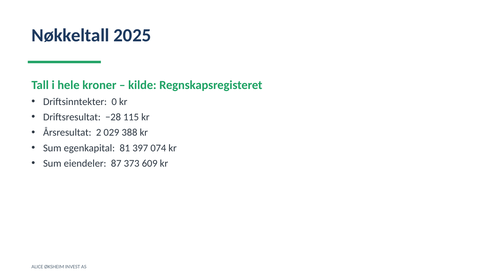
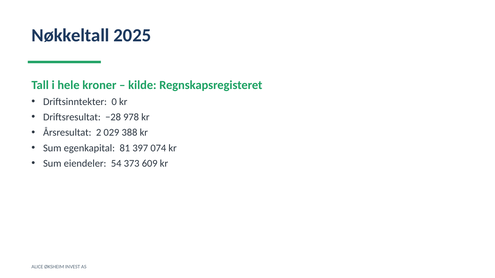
115: 115 -> 978 (131, 117)
87: 87 -> 54 (116, 164)
